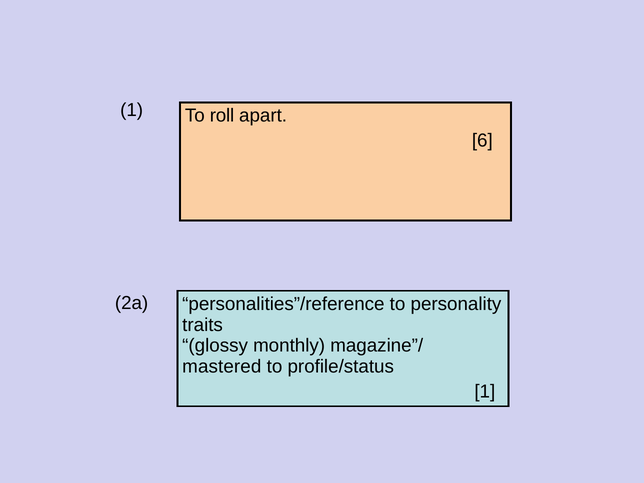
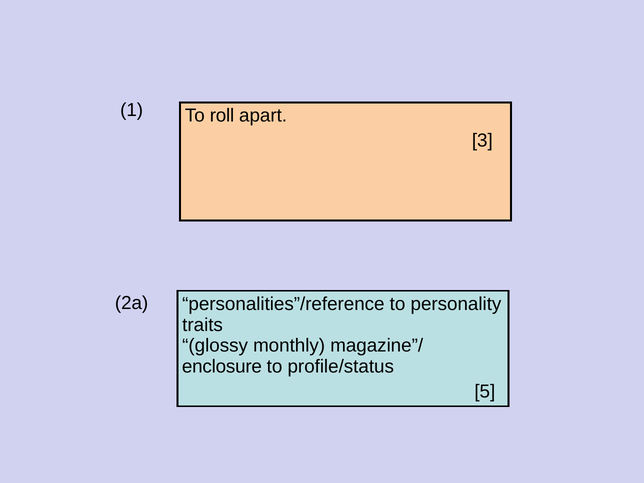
6: 6 -> 3 (482, 140)
mastered: mastered -> enclosure (222, 367)
1: 1 -> 5 (485, 391)
